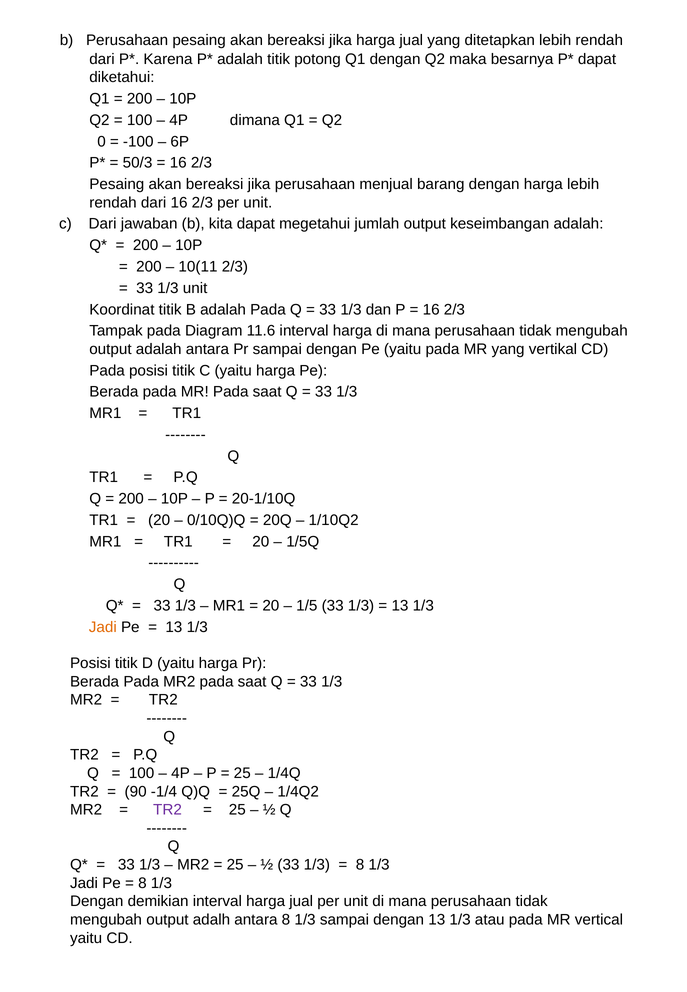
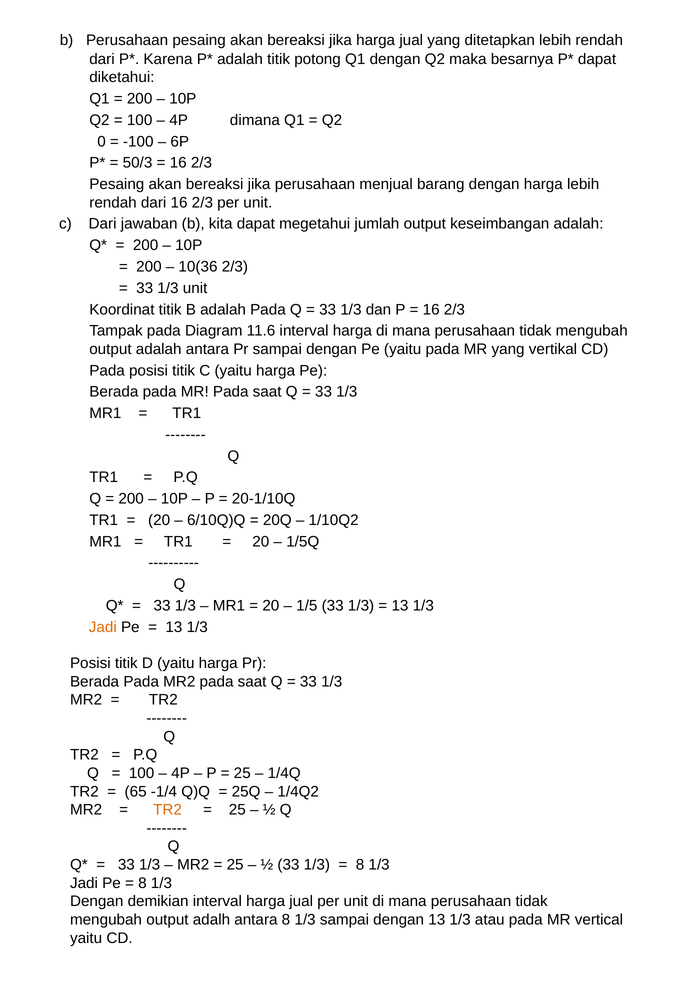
10(11: 10(11 -> 10(36 (198, 267)
0/10Q)Q: 0/10Q)Q -> 6/10Q)Q (216, 520)
90: 90 -> 65 (136, 792)
TR2 colour: purple -> orange (167, 810)
